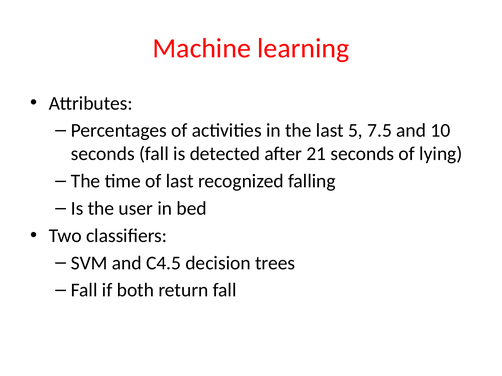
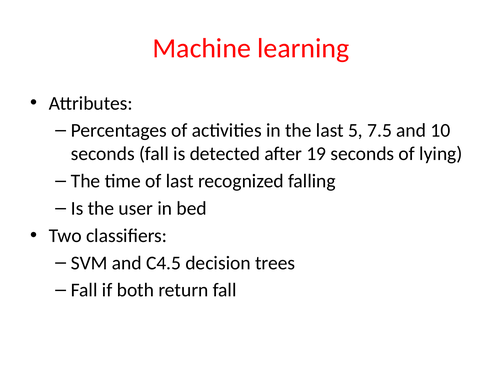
21: 21 -> 19 (316, 154)
